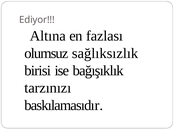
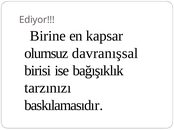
Altına: Altına -> Birine (48, 36)
fazlası: fazlası -> kapsar (105, 36)
sağlıksızlık: sağlıksızlık -> davranışsal (105, 53)
